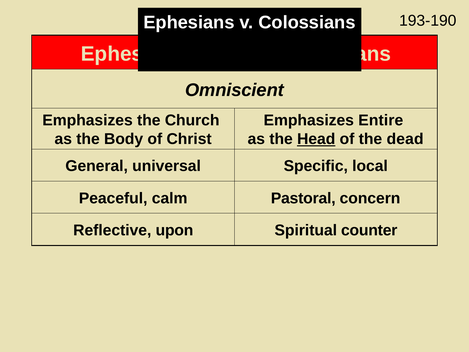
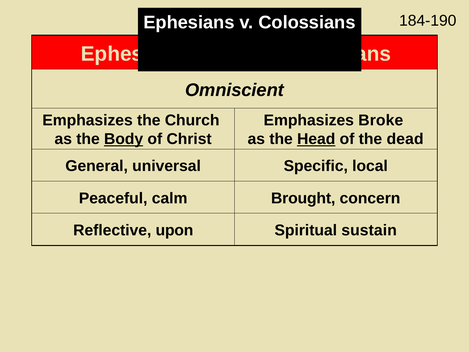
193-190: 193-190 -> 184-190 (428, 21)
Entire: Entire -> Broke (381, 120)
Body underline: none -> present (124, 139)
Pastoral: Pastoral -> Brought (303, 198)
counter: counter -> sustain (369, 230)
